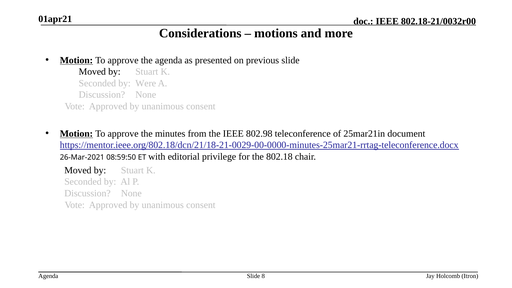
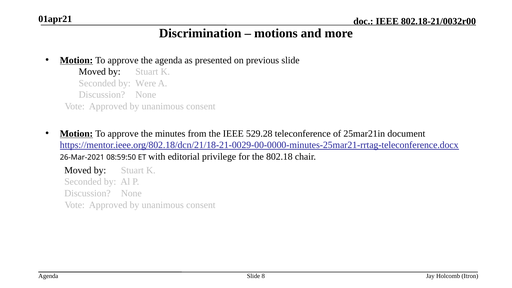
Considerations: Considerations -> Discrimination (200, 33)
802.98: 802.98 -> 529.28 (259, 134)
